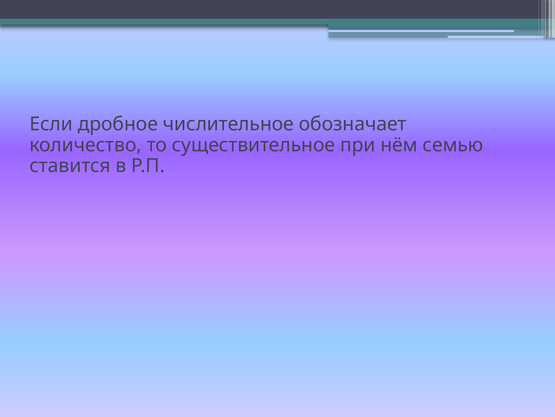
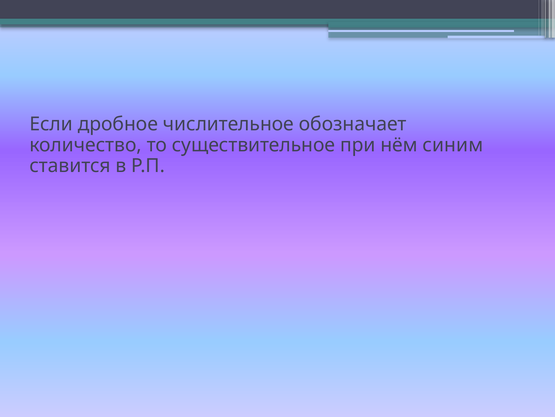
семью: семью -> синим (453, 145)
